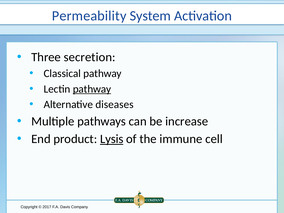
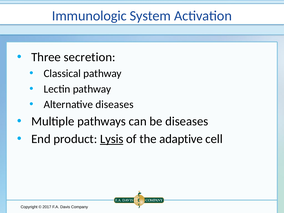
Permeability: Permeability -> Immunologic (89, 16)
pathway underline: present -> none (92, 89)
be increase: increase -> diseases (187, 121)
immune: immune -> adaptive (181, 139)
